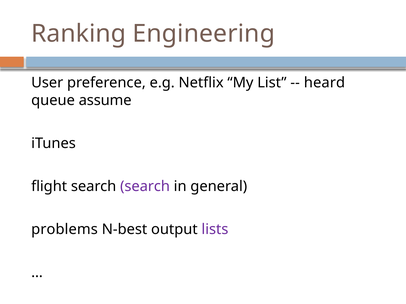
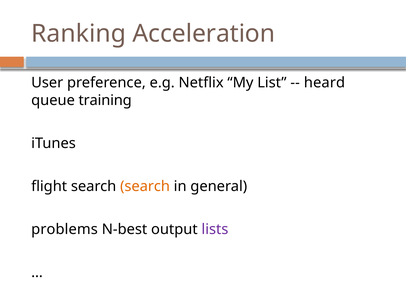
Engineering: Engineering -> Acceleration (204, 34)
assume: assume -> training (105, 100)
search colour: purple -> orange (145, 187)
